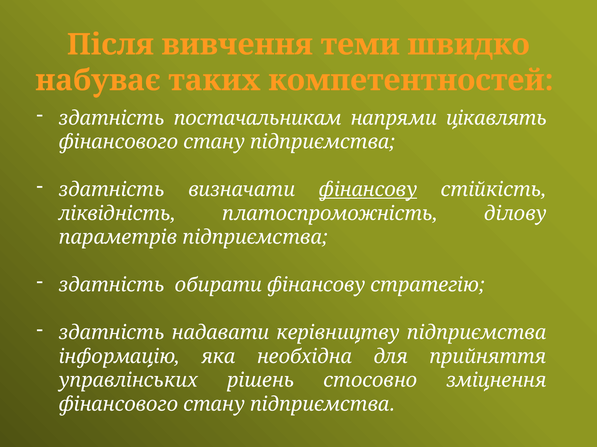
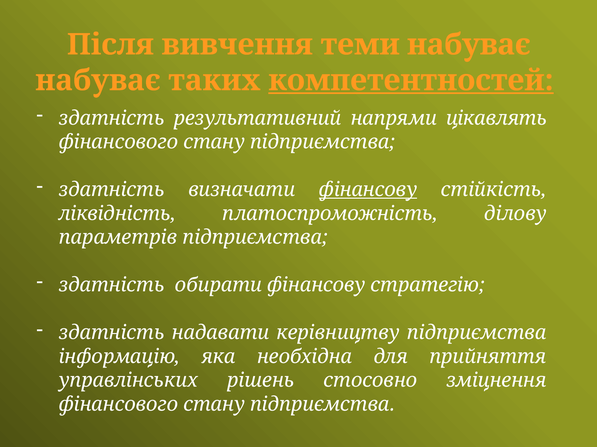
теми швидко: швидко -> набуває (469, 45)
компетентностей underline: none -> present (411, 80)
постачальникам: постачальникам -> результативний (258, 118)
